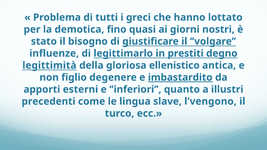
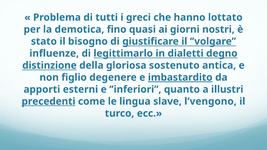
prestiti: prestiti -> dialetti (186, 53)
legittimità: legittimità -> distinzione (49, 65)
ellenistico: ellenistico -> sostenuto (174, 65)
precedenti underline: none -> present (49, 102)
